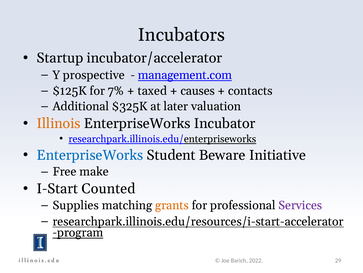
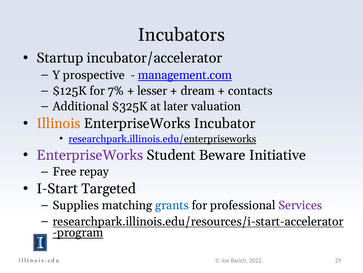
taxed: taxed -> lesser (152, 91)
causes: causes -> dream (198, 91)
EnterpriseWorks colour: blue -> purple (90, 155)
make: make -> repay (94, 171)
Counted: Counted -> Targeted (109, 188)
grants colour: orange -> blue (172, 205)
